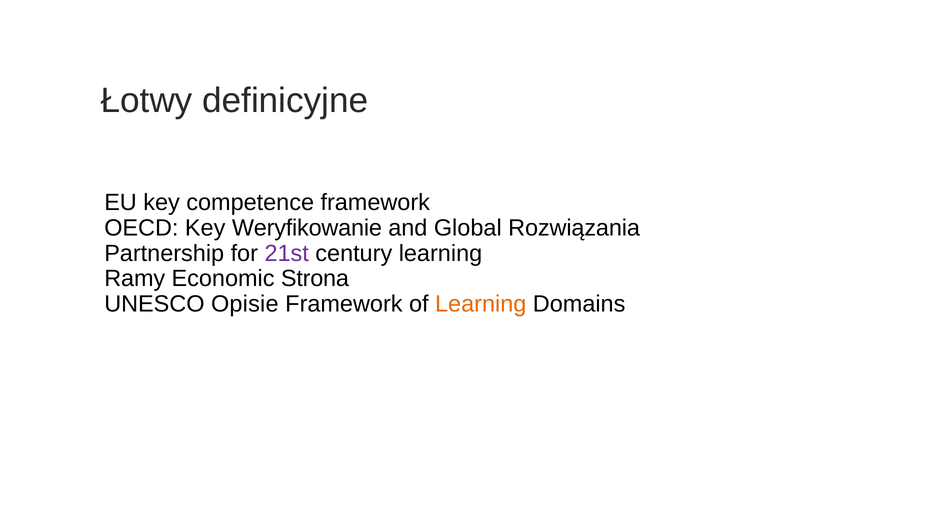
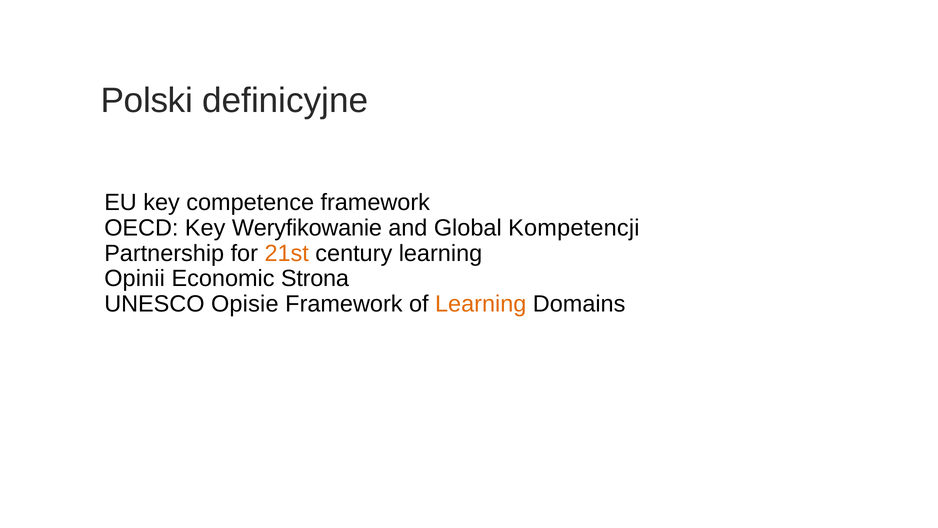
Łotwy: Łotwy -> Polski (147, 100)
Rozwiązania: Rozwiązania -> Kompetencji (574, 228)
21st colour: purple -> orange (287, 253)
Ramy: Ramy -> Opinii (135, 278)
